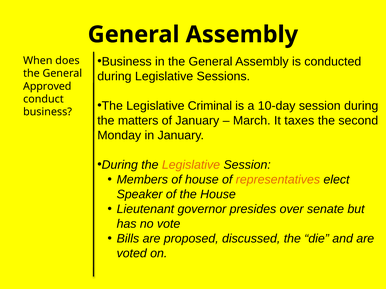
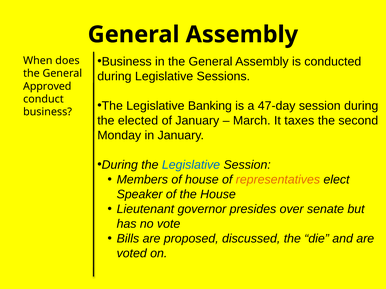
Criminal: Criminal -> Banking (210, 106)
10-day: 10-day -> 47-day (277, 106)
matters: matters -> elected (138, 121)
Legislative colour: orange -> blue (191, 165)
